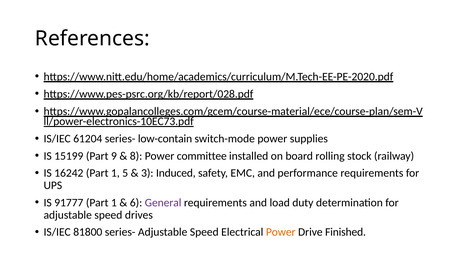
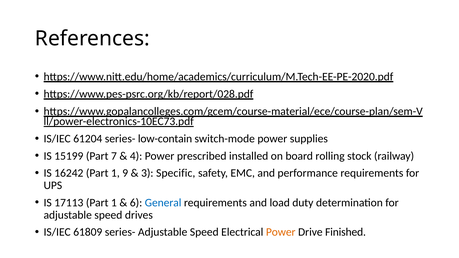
9: 9 -> 7 (114, 156)
8: 8 -> 4 (136, 156)
committee: committee -> prescribed (202, 156)
5: 5 -> 9 (125, 173)
Induced: Induced -> Specific (176, 173)
91777: 91777 -> 17113 (69, 203)
General colour: purple -> blue (163, 203)
81800: 81800 -> 61809 (88, 232)
